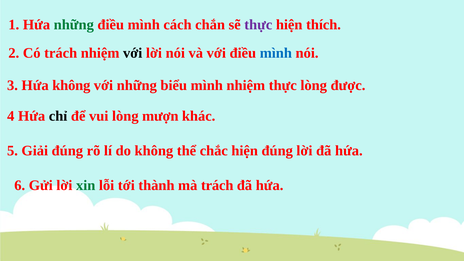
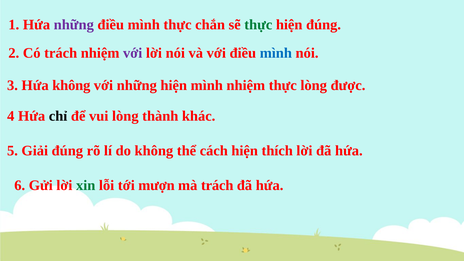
những colour: green -> purple (74, 25)
mình cách: cách -> thực (177, 25)
thực colour: purple -> green (258, 25)
hiện thích: thích -> đúng (324, 25)
với colour: black -> purple (133, 53)
những biểu: biểu -> hiện (174, 85)
mượn: mượn -> thành (160, 116)
chắc: chắc -> cách (214, 151)
hiện đúng: đúng -> thích (277, 151)
thành: thành -> mượn (156, 185)
